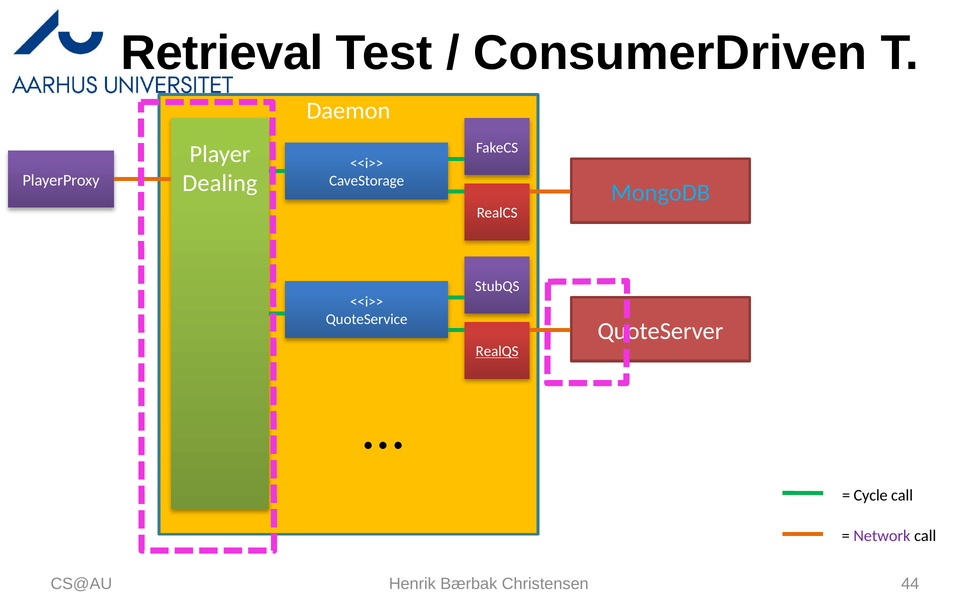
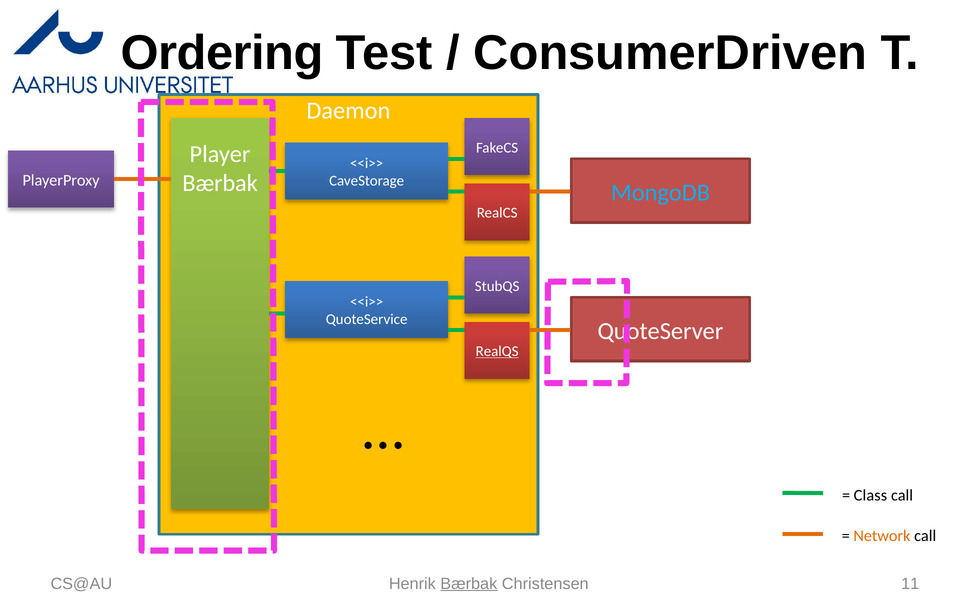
Retrieval: Retrieval -> Ordering (222, 53)
Dealing: Dealing -> Bærbak (220, 183)
Cycle: Cycle -> Class (870, 495)
Network colour: purple -> orange (882, 536)
Bærbak underline: none -> present (469, 584)
44: 44 -> 11 (910, 584)
